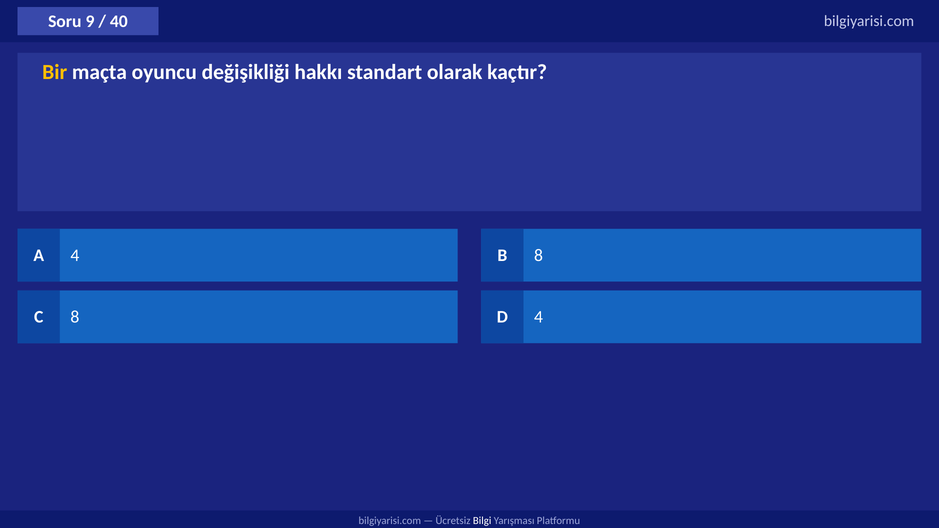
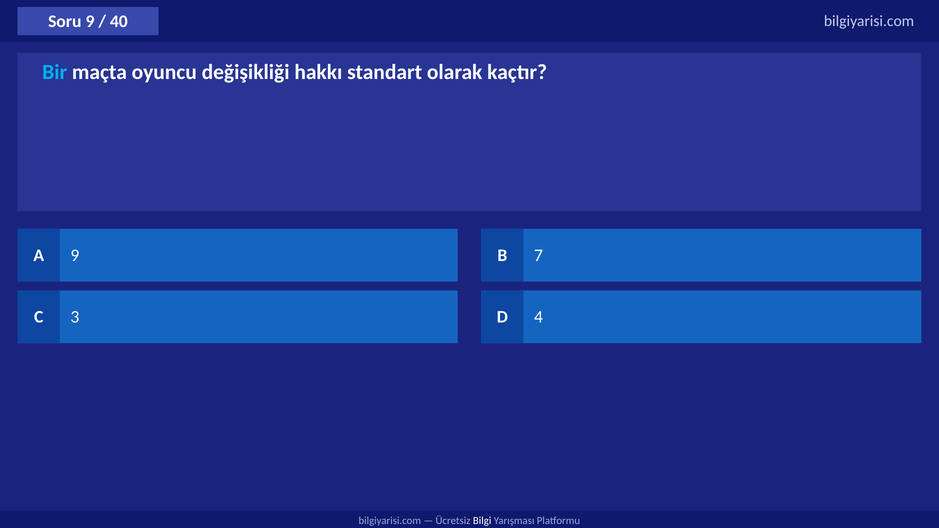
Bir colour: yellow -> light blue (55, 72)
A 4: 4 -> 9 (75, 256)
B 8: 8 -> 7 (538, 256)
C 8: 8 -> 3 (75, 317)
